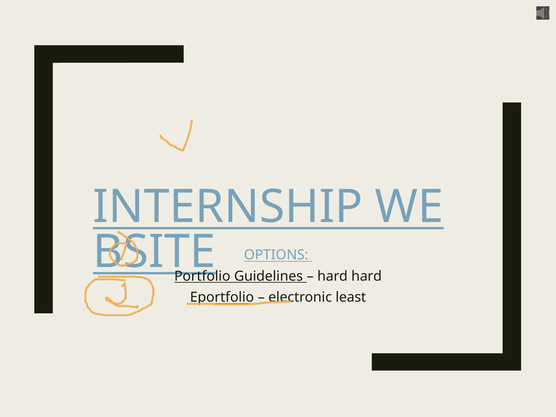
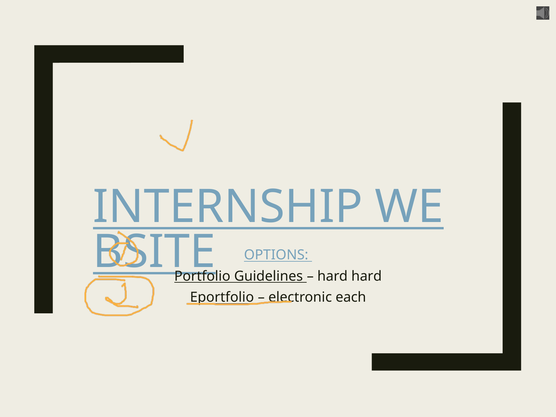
least: least -> each (351, 297)
